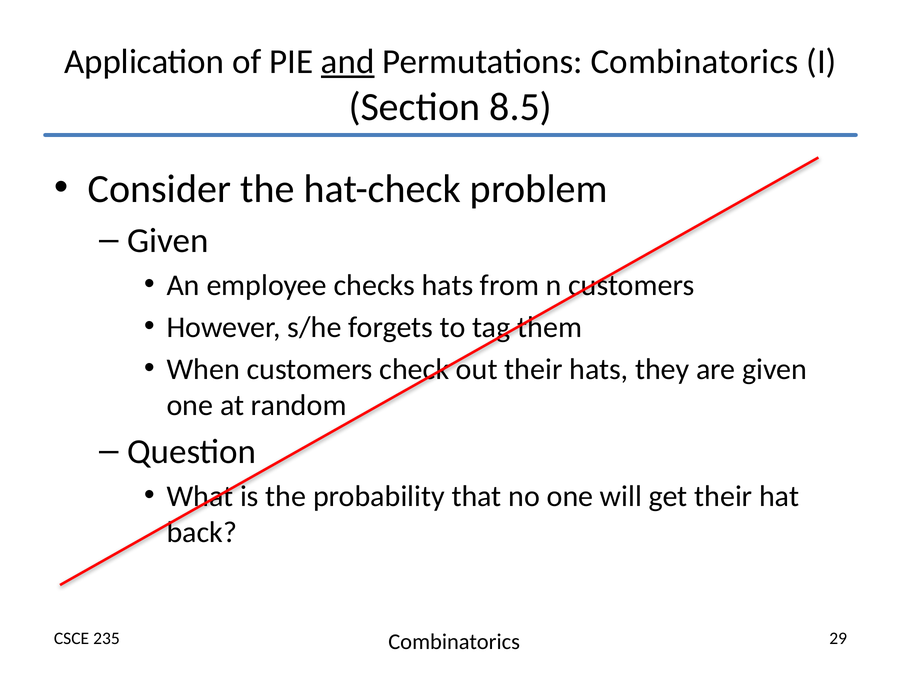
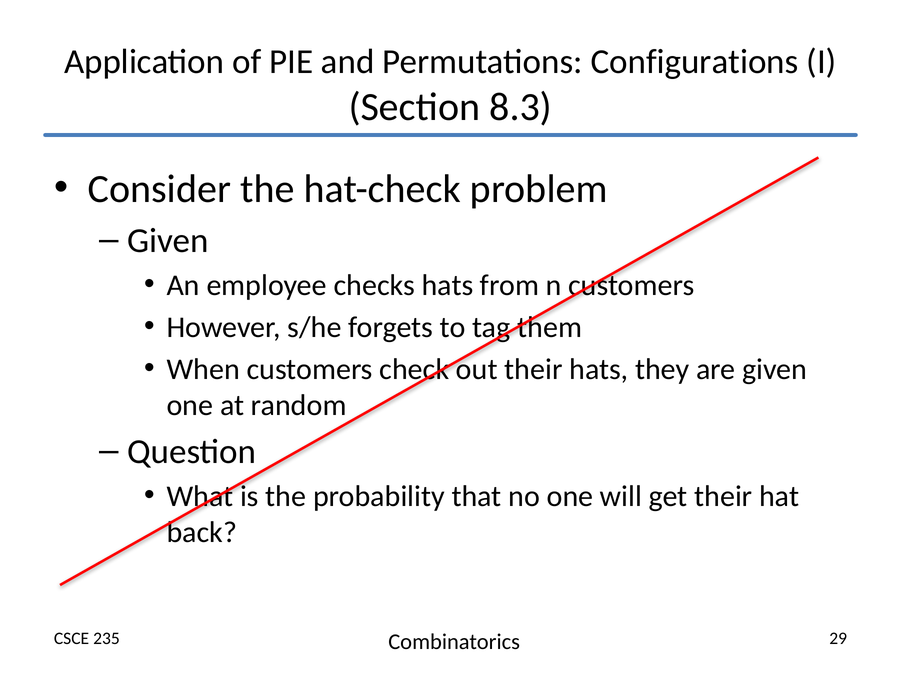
and underline: present -> none (348, 62)
Permutations Combinatorics: Combinatorics -> Configurations (695, 62)
8.5: 8.5 -> 8.3 (521, 107)
